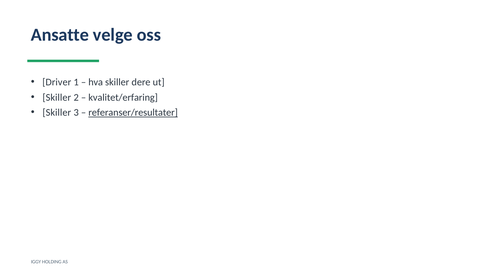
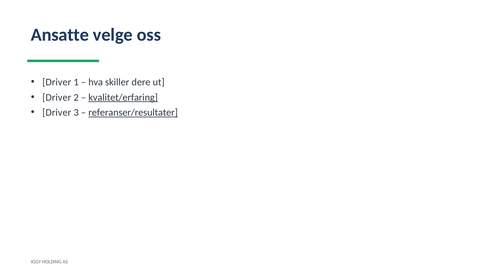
Skiller: Skiller -> Driver (57, 98)
kvalitet/erfaring underline: none -> present (123, 98)
Skiller: Skiller -> Driver (57, 113)
